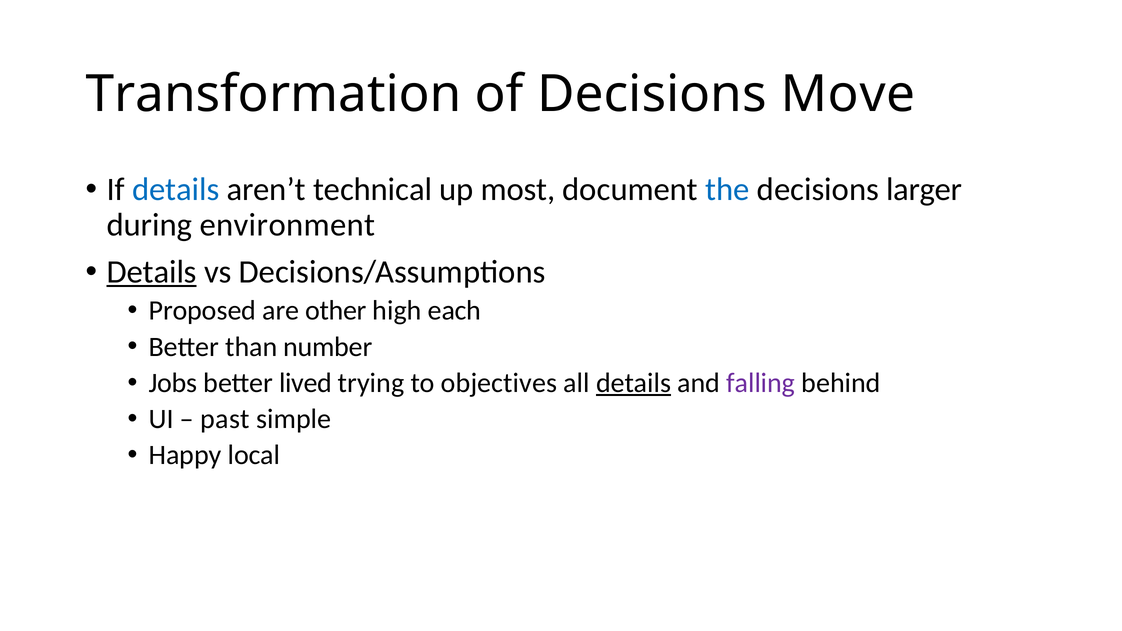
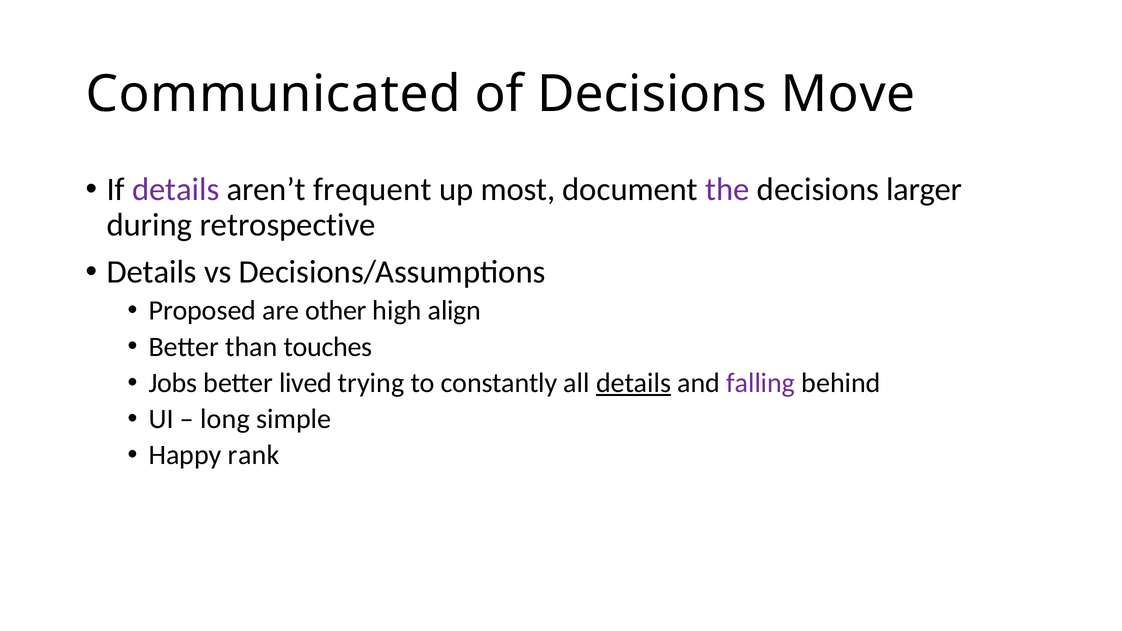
Transformation: Transformation -> Communicated (273, 94)
details colour: blue -> purple (176, 190)
technical: technical -> frequent (372, 190)
the colour: blue -> purple (727, 190)
environment: environment -> retrospective (288, 225)
Details underline: present -> none (152, 272)
each: each -> align (454, 311)
number: number -> touches (328, 347)
objectives: objectives -> constantly (499, 383)
past: past -> long (225, 419)
local: local -> rank (254, 455)
